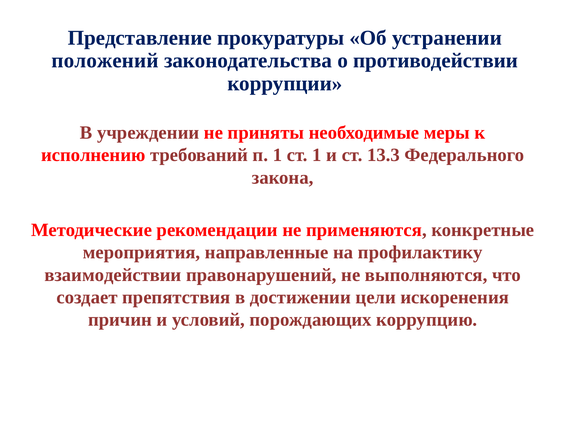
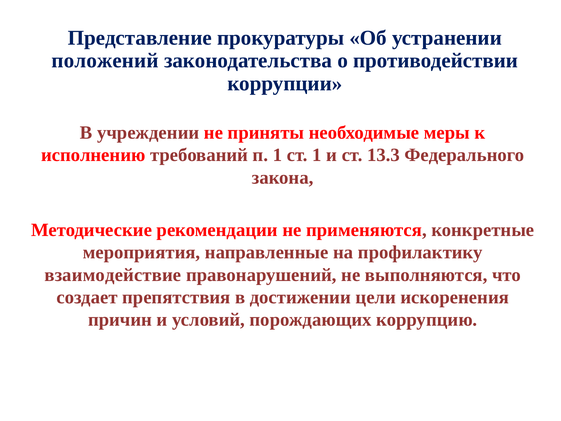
взаимодействии: взаимодействии -> взаимодействие (113, 275)
